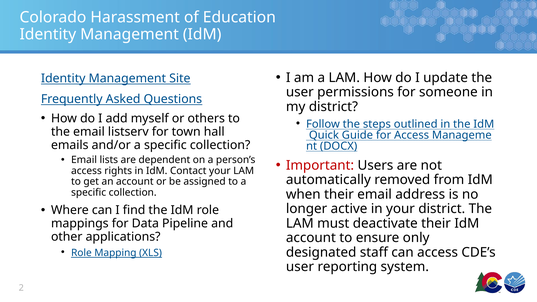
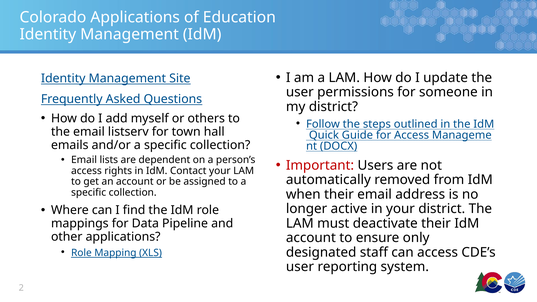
Colorado Harassment: Harassment -> Applications (135, 17)
